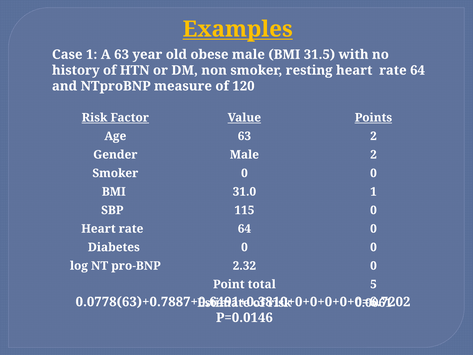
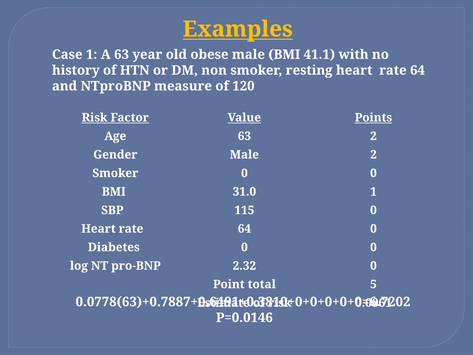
31.5: 31.5 -> 41.1 (319, 54)
